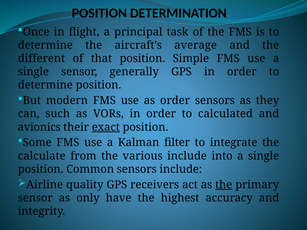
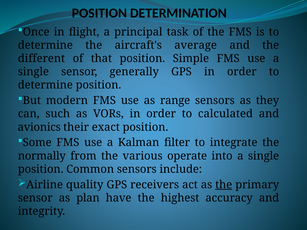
as order: order -> range (175, 101)
exact underline: present -> none (106, 127)
calculate: calculate -> normally (42, 156)
various include: include -> operate (187, 156)
only: only -> plan (88, 198)
